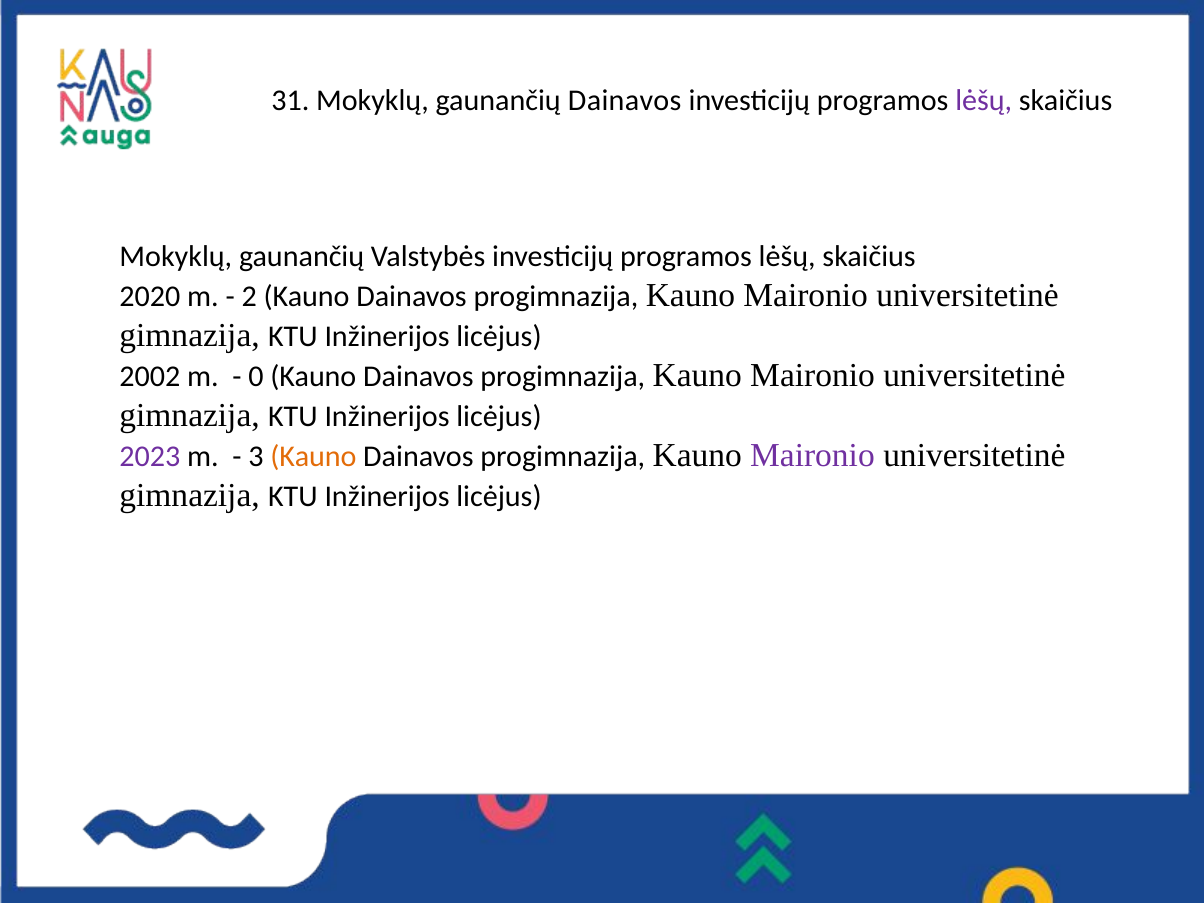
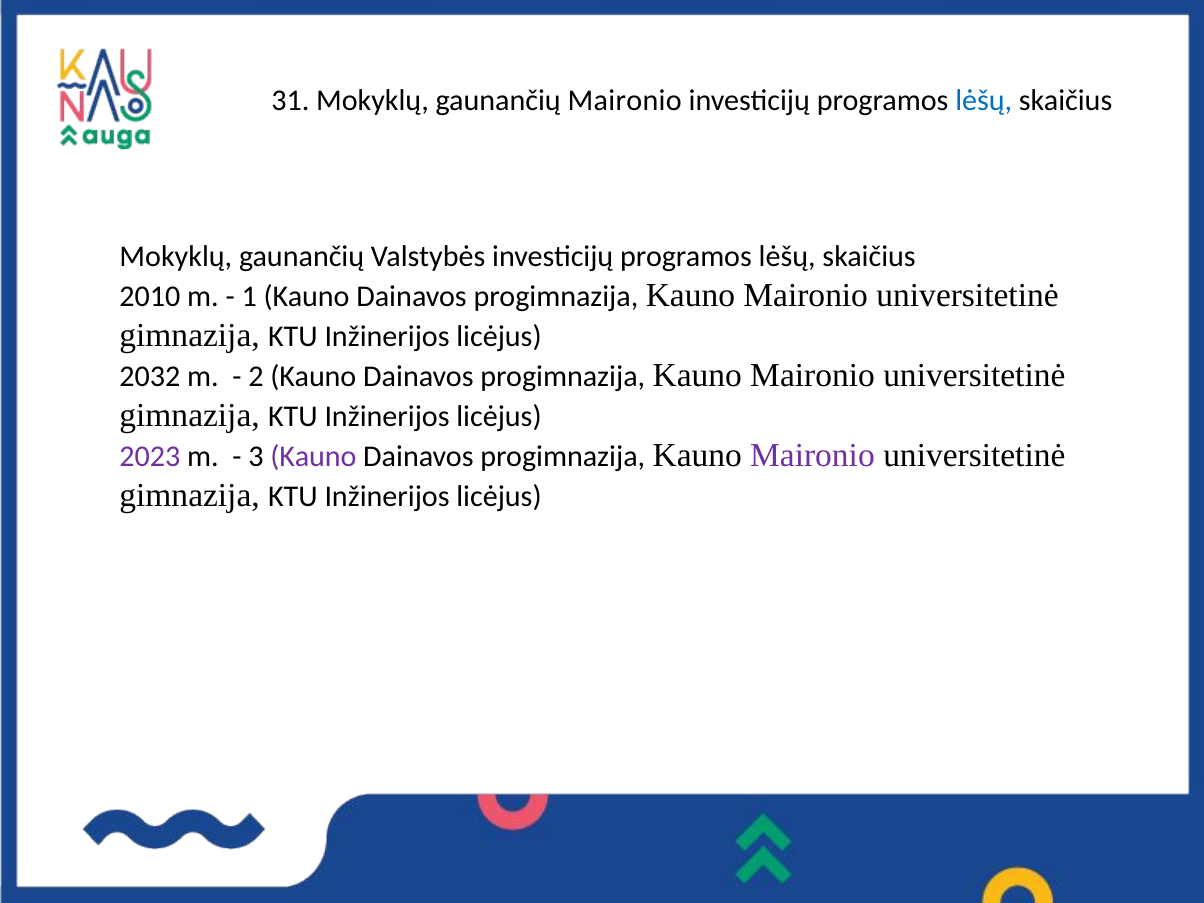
gaunančių Dainavos: Dainavos -> Maironio (625, 100)
lėšų colour: purple -> blue (984, 100)
2020: 2020 -> 2010 (150, 296)
2: 2 -> 1 (249, 296)
2002: 2002 -> 2032 (150, 376)
0: 0 -> 2 (256, 376)
Kauno colour: orange -> purple (313, 457)
